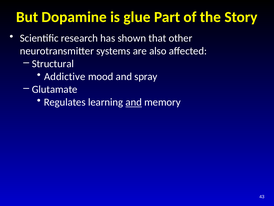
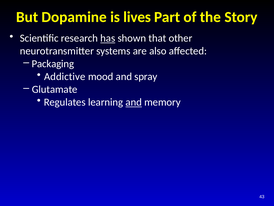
glue: glue -> lives (137, 17)
has underline: none -> present (108, 38)
Structural: Structural -> Packaging (53, 64)
